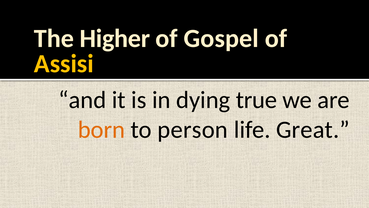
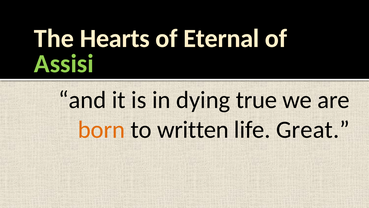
Higher: Higher -> Hearts (115, 39)
Gospel: Gospel -> Eternal (221, 39)
Assisi colour: yellow -> light green (64, 64)
person: person -> written (193, 129)
